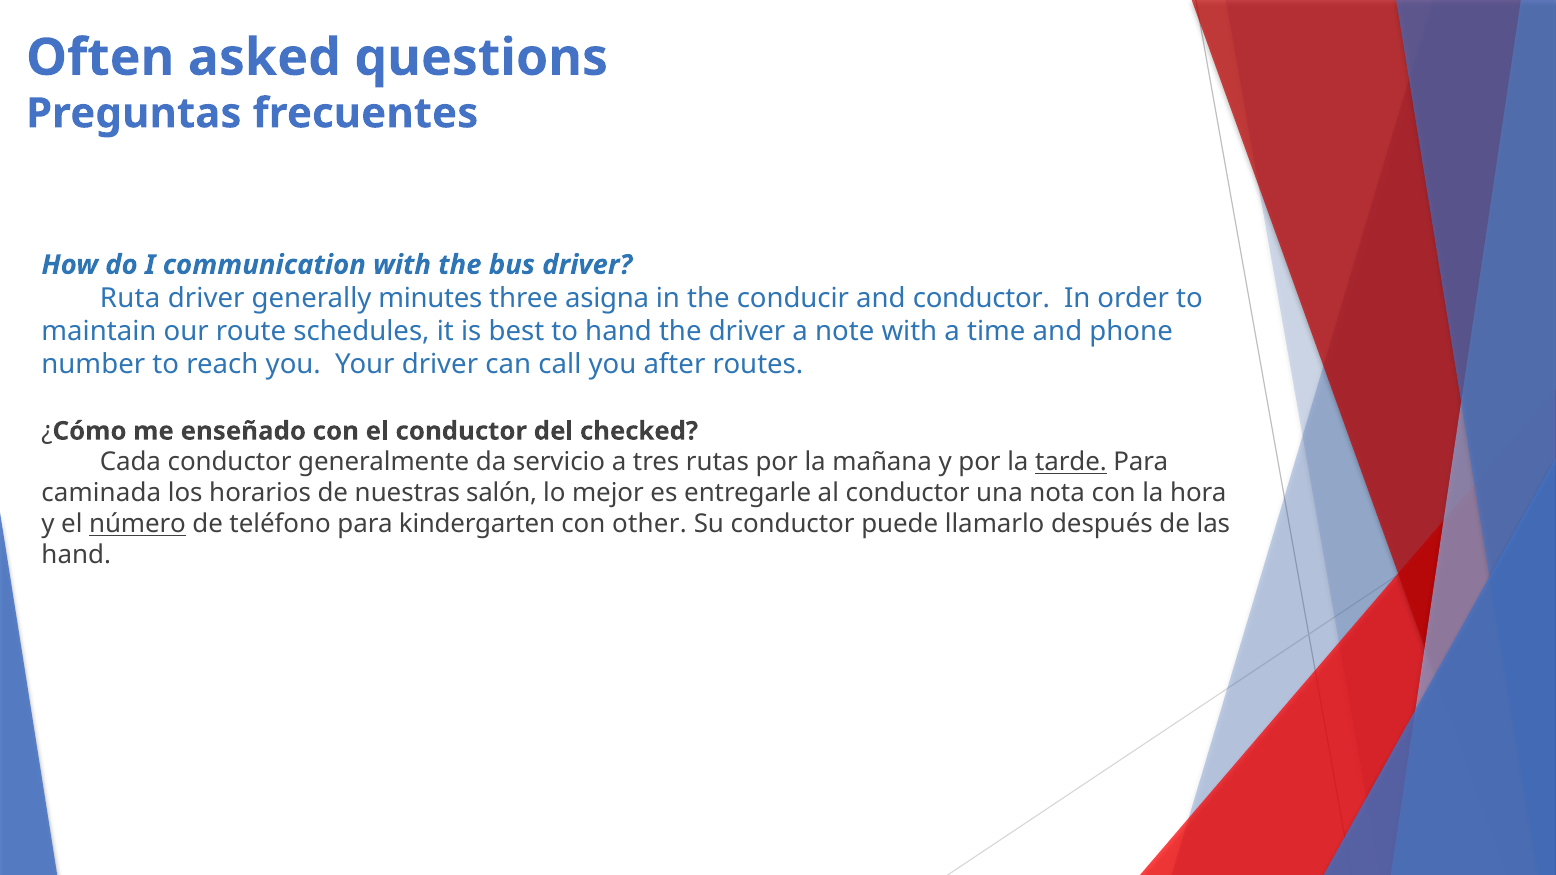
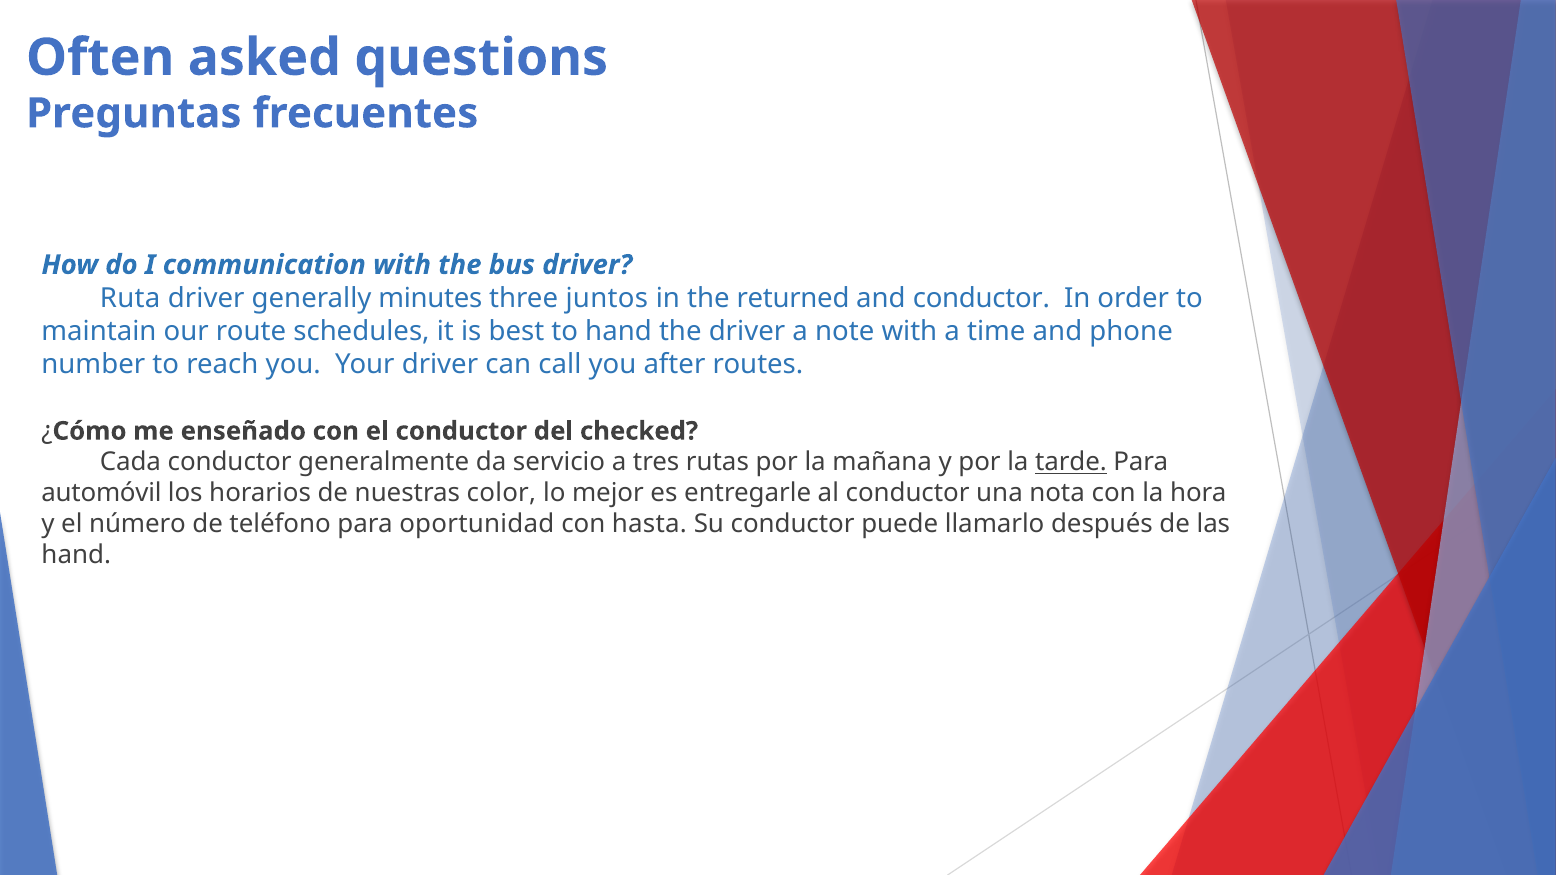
asigna: asigna -> juntos (607, 298)
conducir: conducir -> returned (793, 298)
caminada: caminada -> automóvil (101, 493)
salón: salón -> color (501, 493)
número underline: present -> none (137, 524)
kindergarten: kindergarten -> oportunidad (477, 524)
other: other -> hasta (649, 524)
